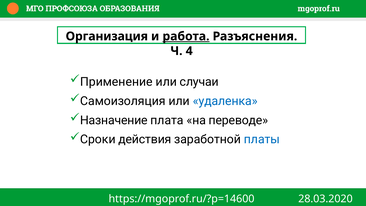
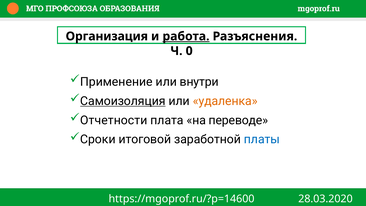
4: 4 -> 0 (189, 51)
случаи: случаи -> внутри (199, 82)
Самоизоляция underline: none -> present (123, 101)
удаленка colour: blue -> orange (225, 101)
Назначение: Назначение -> Отчетности (114, 120)
действия: действия -> итоговой (145, 139)
